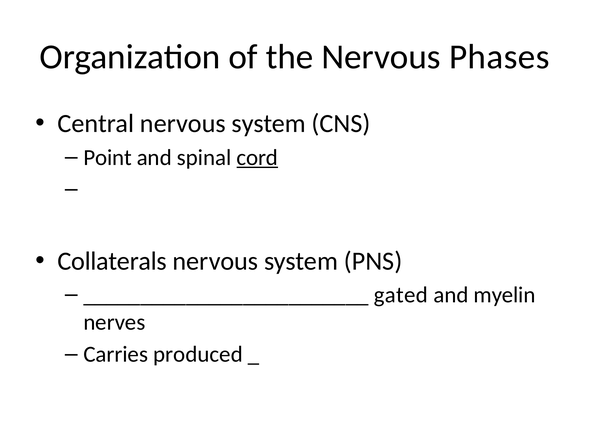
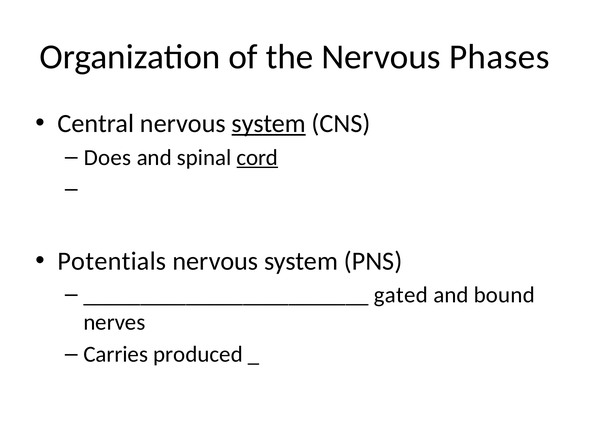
system underline: none -> present (269, 124)
Point: Point -> Does (107, 158)
Collaterals: Collaterals -> Potentials (112, 261)
myelin: myelin -> bound (504, 295)
